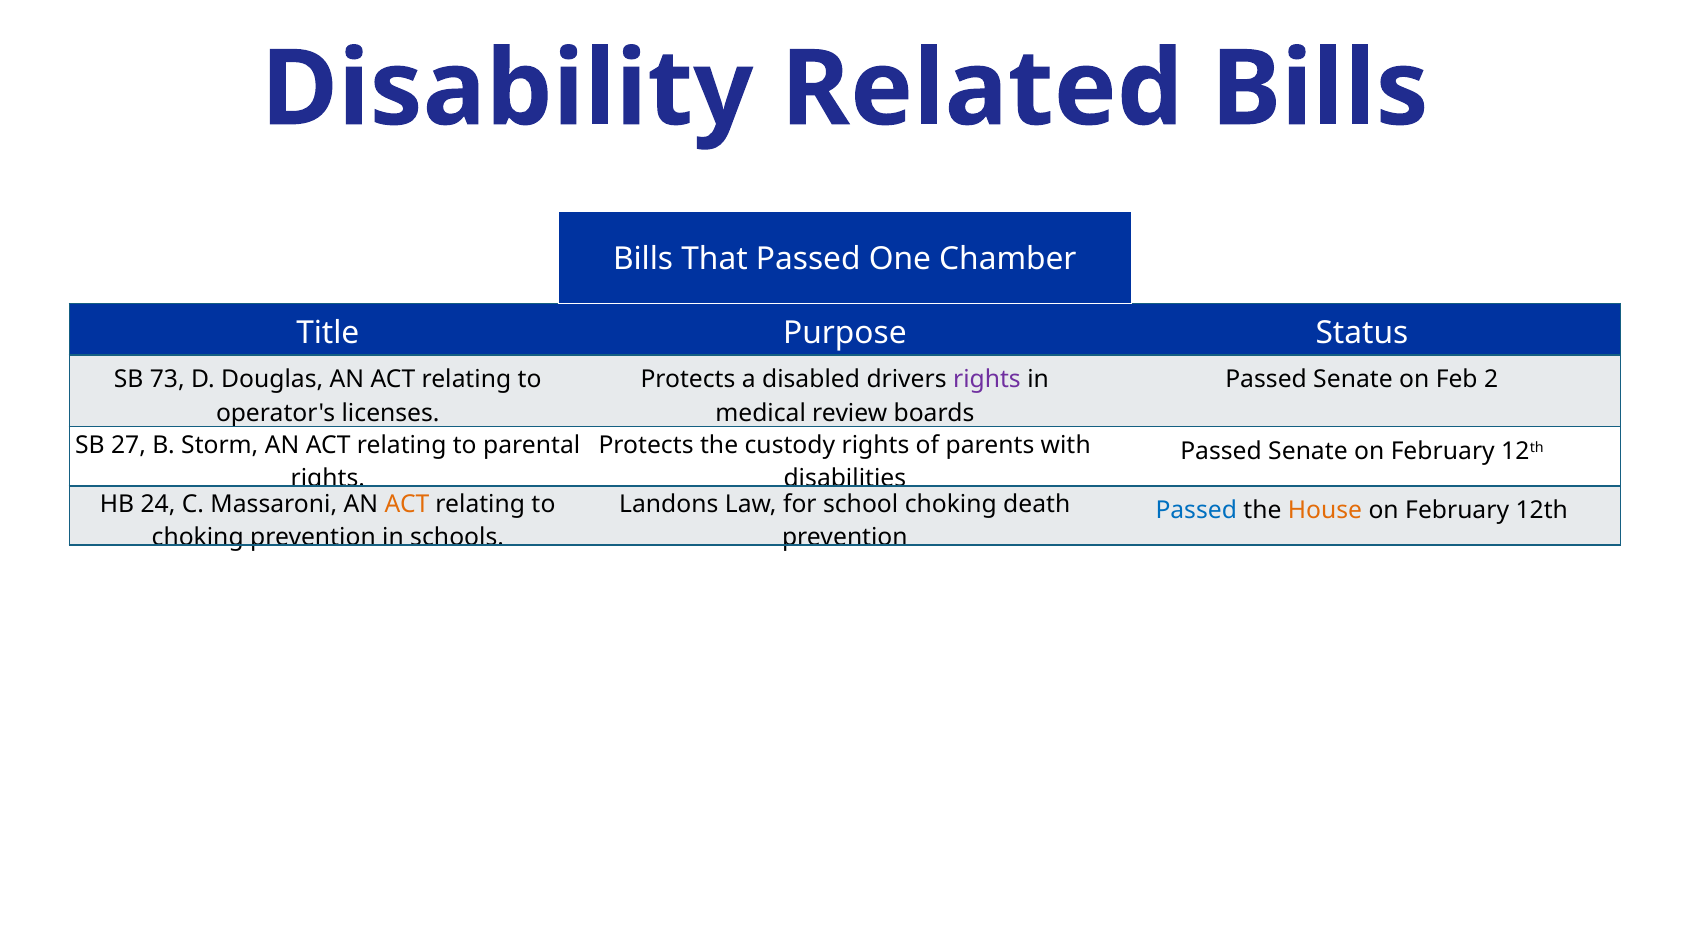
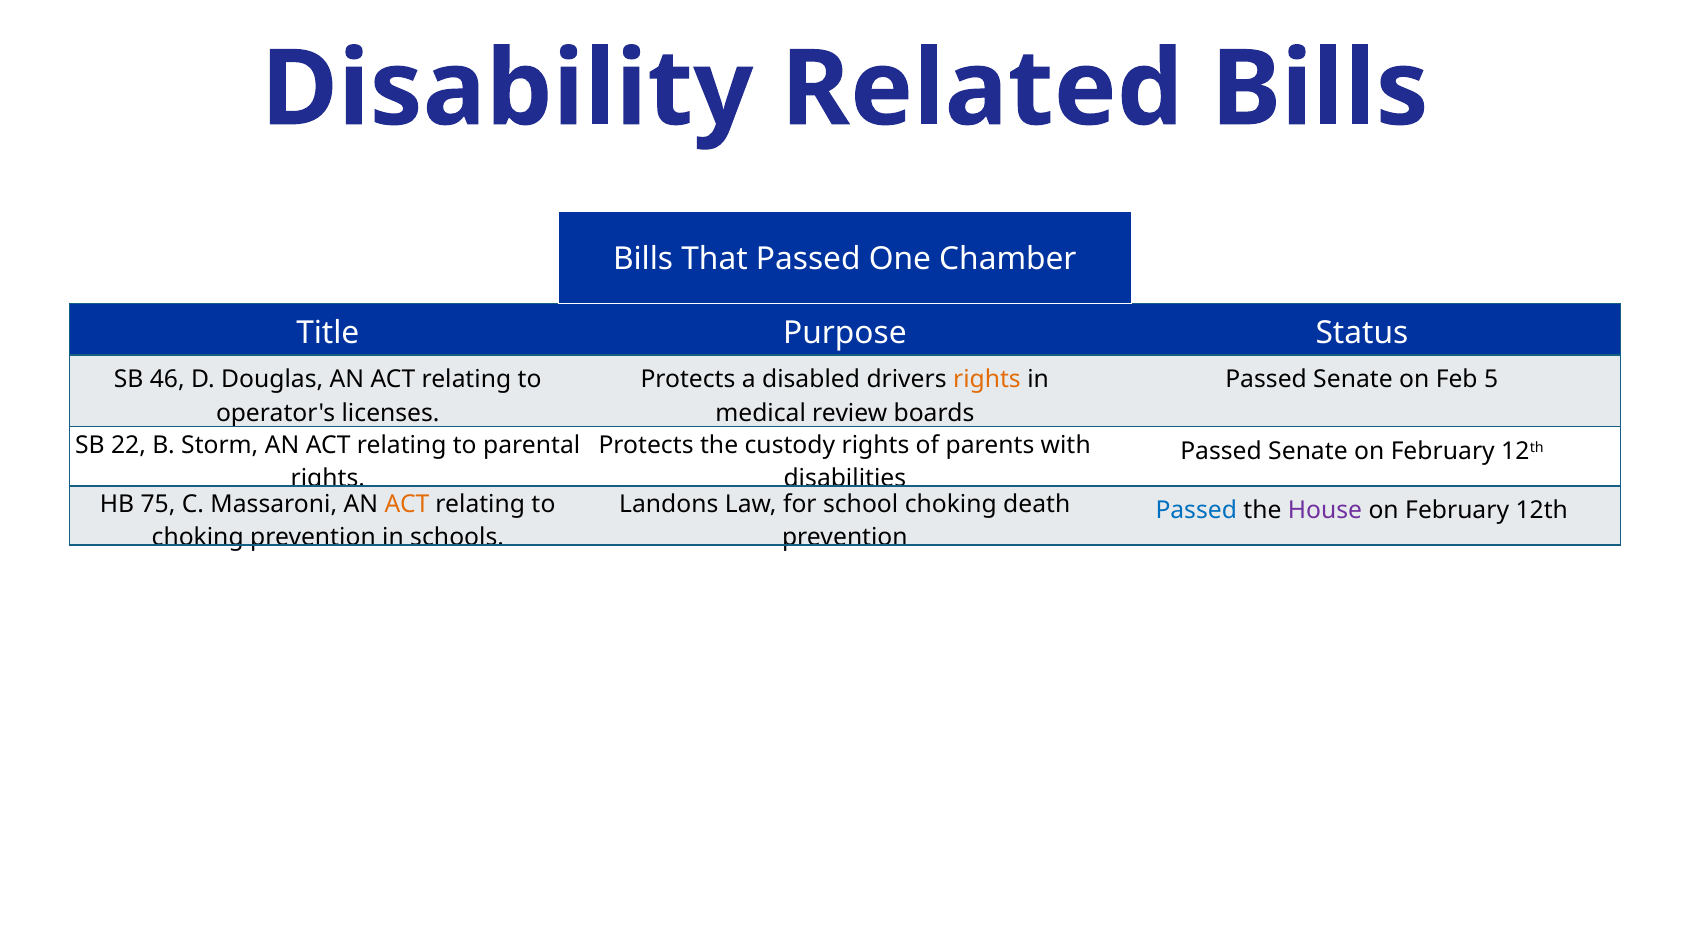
73: 73 -> 46 (167, 380)
rights colour: purple -> orange (987, 380)
2: 2 -> 5 (1491, 380)
27: 27 -> 22 (128, 445)
24: 24 -> 75 (158, 504)
House colour: orange -> purple (1325, 511)
